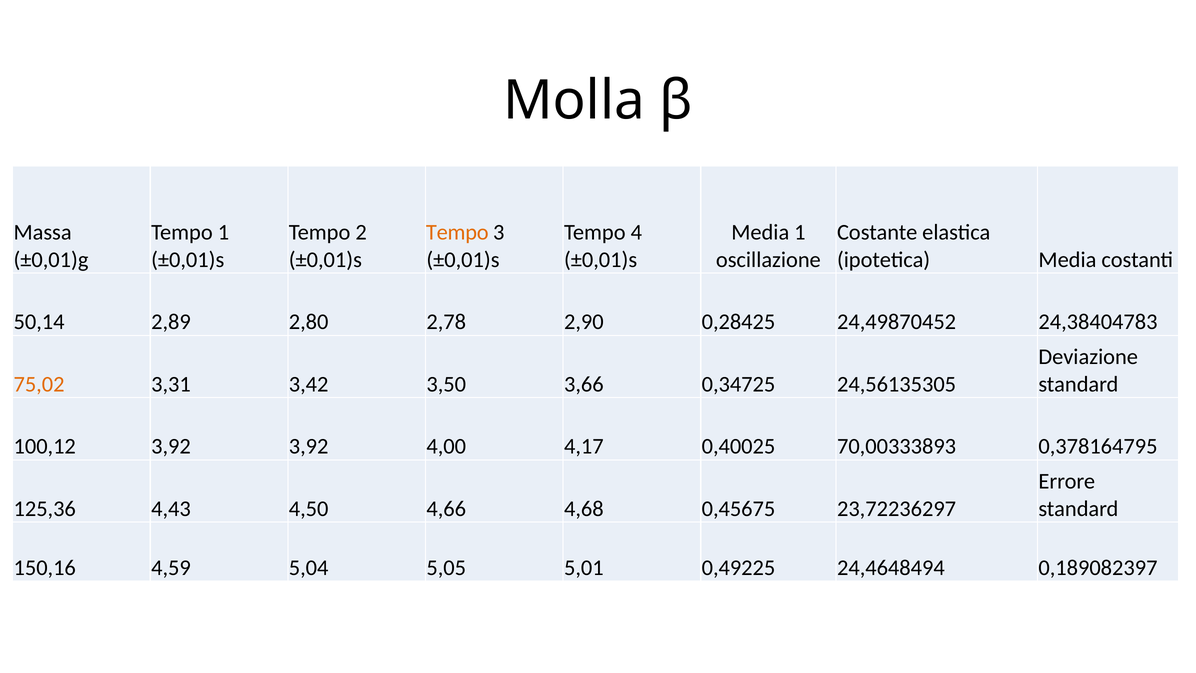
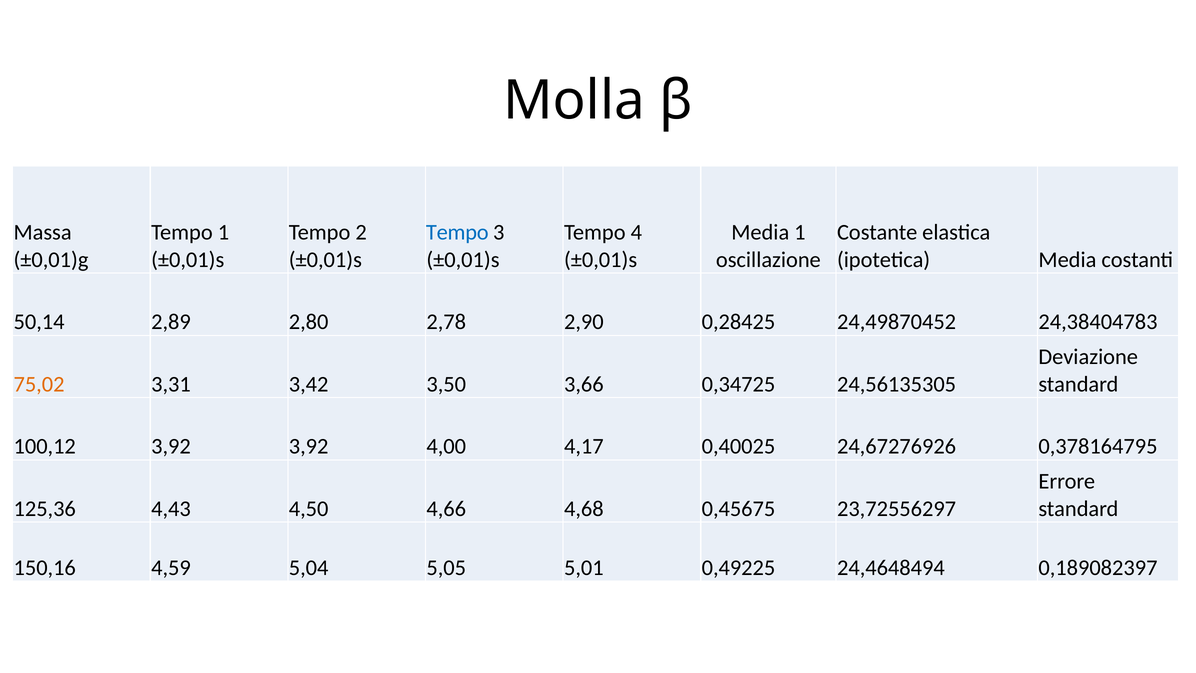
Tempo colour: orange -> blue (457, 232)
70,00333893: 70,00333893 -> 24,67276926 (897, 446)
23,72236297: 23,72236297 -> 23,72556297 (897, 508)
